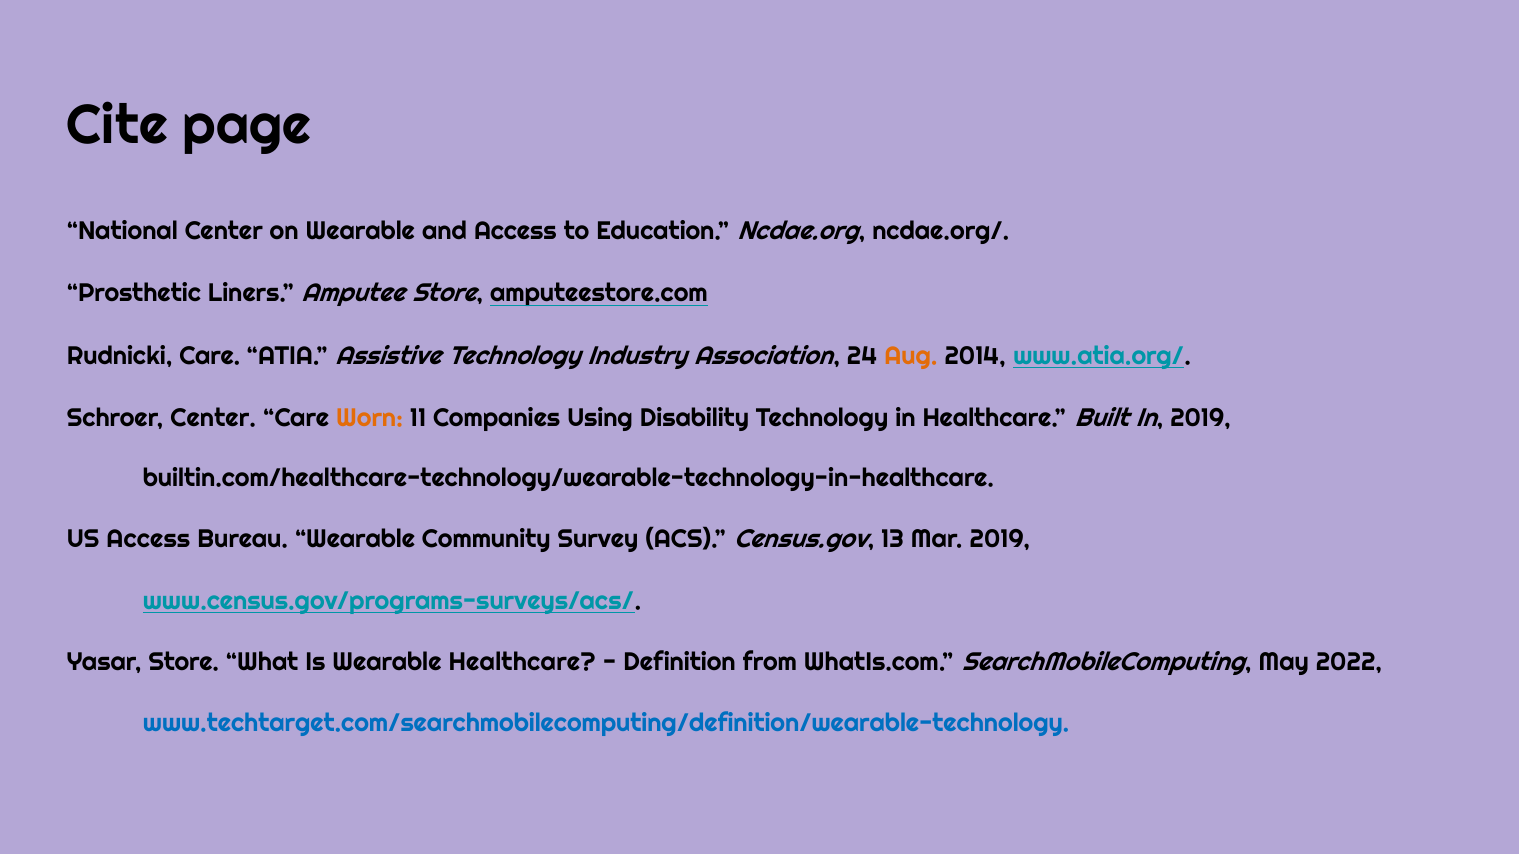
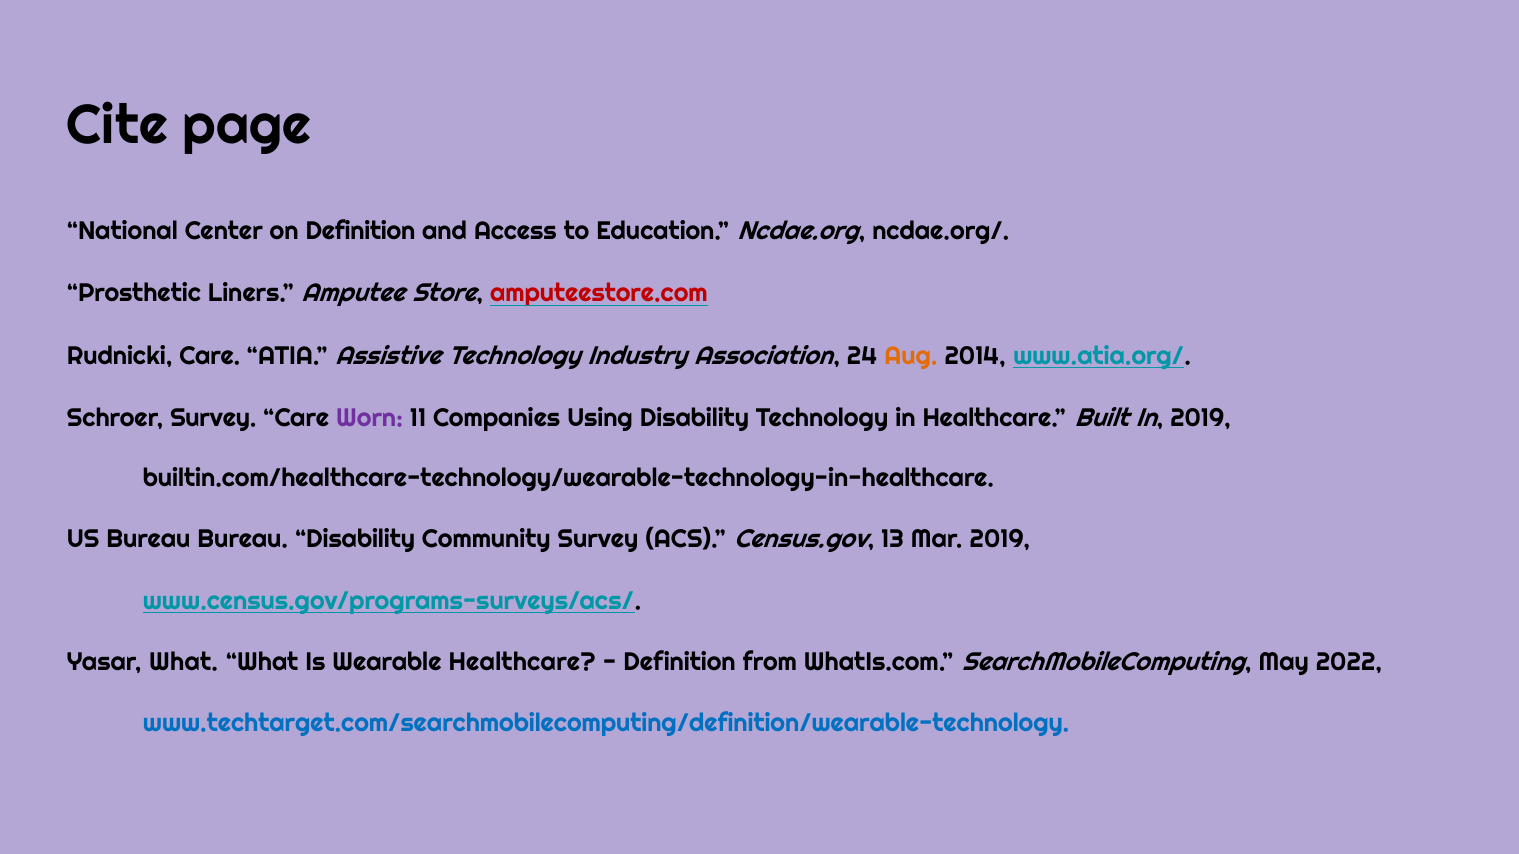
on Wearable: Wearable -> Definition (360, 232)
amputeestore.com colour: black -> red (599, 293)
Schroer Center: Center -> Survey (213, 418)
Worn colour: orange -> purple (370, 418)
US Access: Access -> Bureau (148, 539)
Bureau Wearable: Wearable -> Disability (355, 539)
Yasar Store: Store -> What (184, 663)
